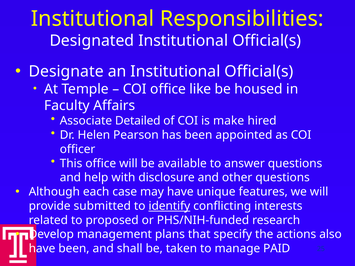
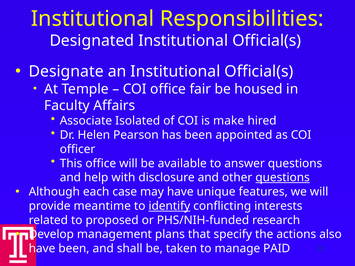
like: like -> fair (200, 89)
Detailed: Detailed -> Isolated (138, 121)
questions underline: none -> present (283, 178)
submitted: submitted -> meantime (102, 206)
